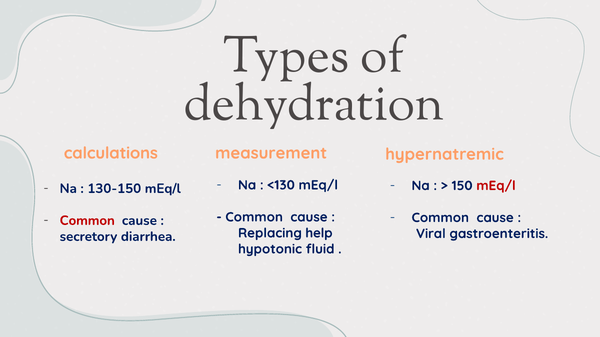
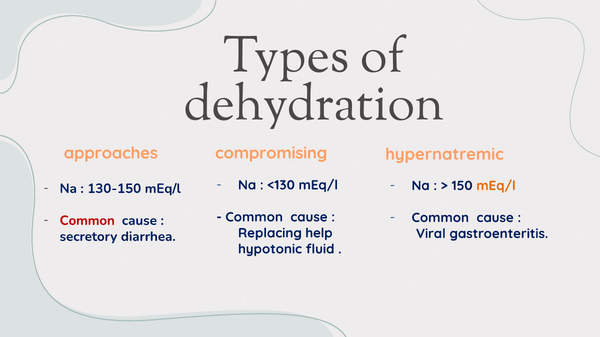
calculations: calculations -> approaches (111, 153)
measurement: measurement -> compromising (271, 153)
mEq/l colour: red -> orange (496, 186)
